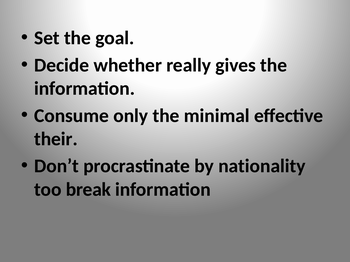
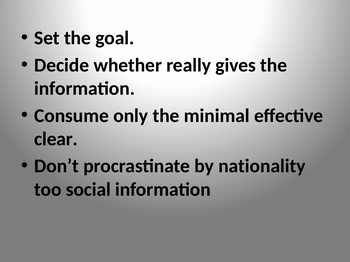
their: their -> clear (56, 139)
break: break -> social (88, 190)
